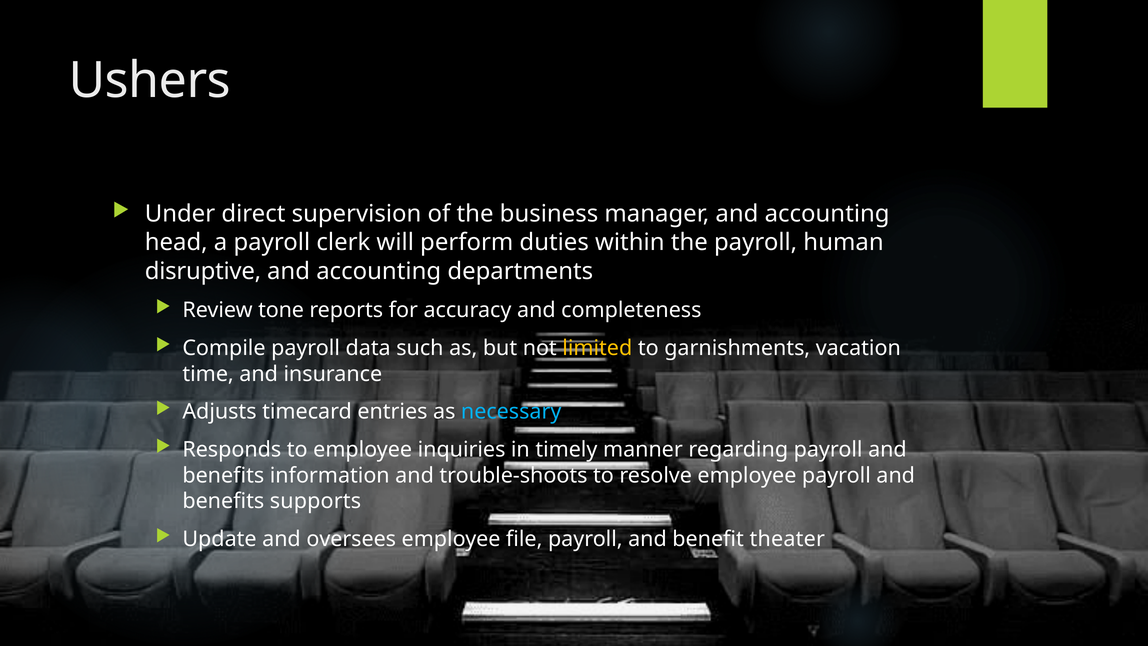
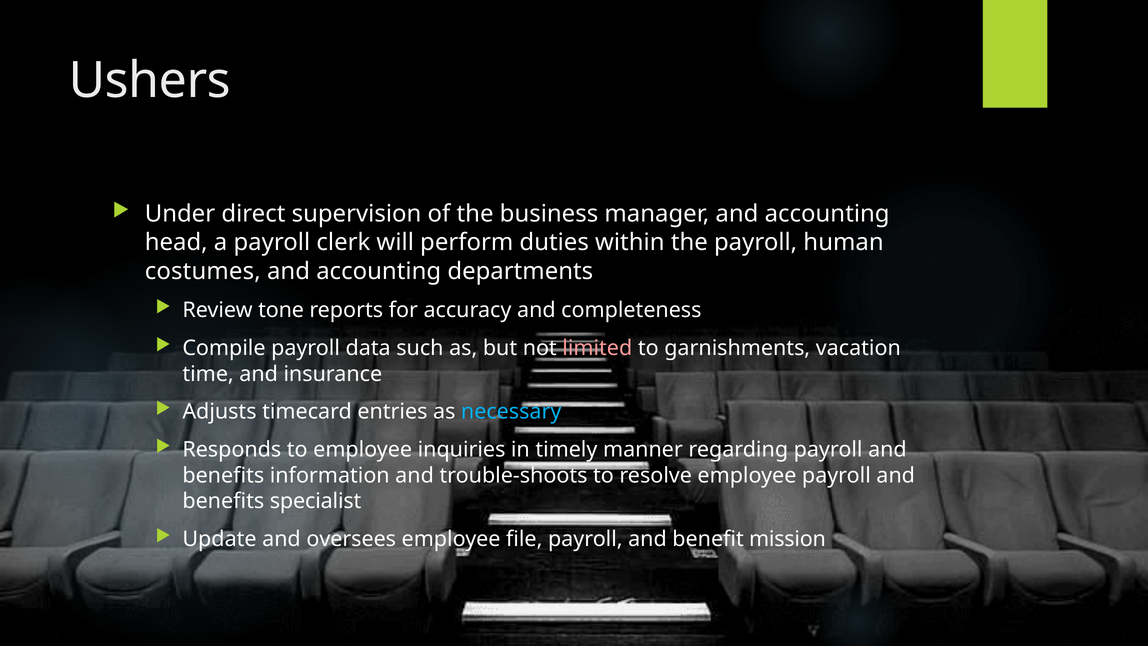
disruptive: disruptive -> costumes (203, 271)
limited colour: yellow -> pink (597, 348)
supports: supports -> specialist (316, 501)
theater: theater -> mission (787, 539)
